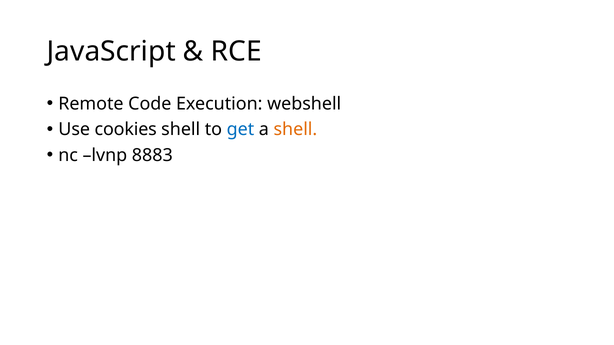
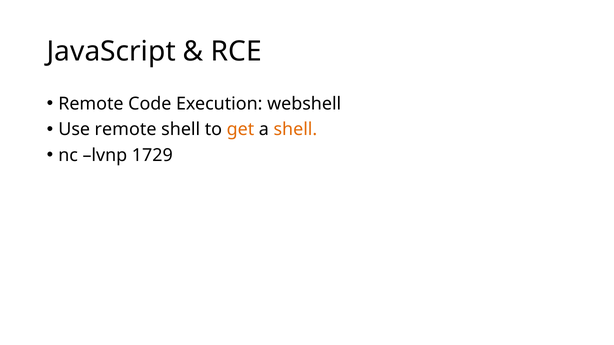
Use cookies: cookies -> remote (126, 130)
get colour: blue -> orange (240, 130)
8883: 8883 -> 1729 (152, 155)
